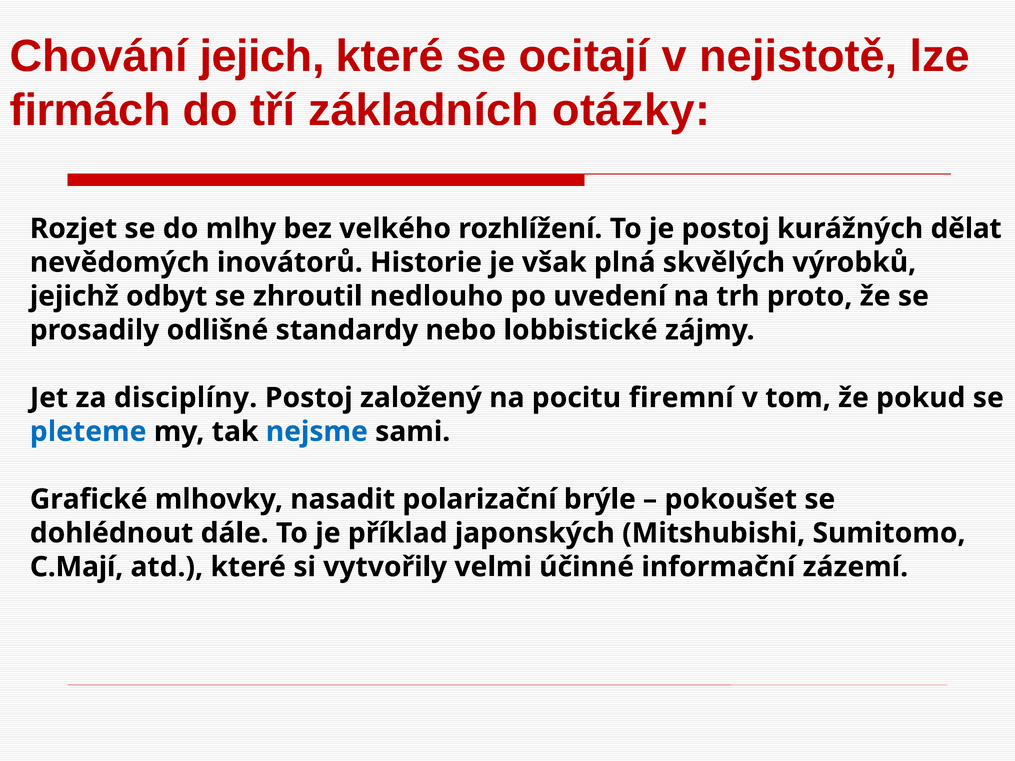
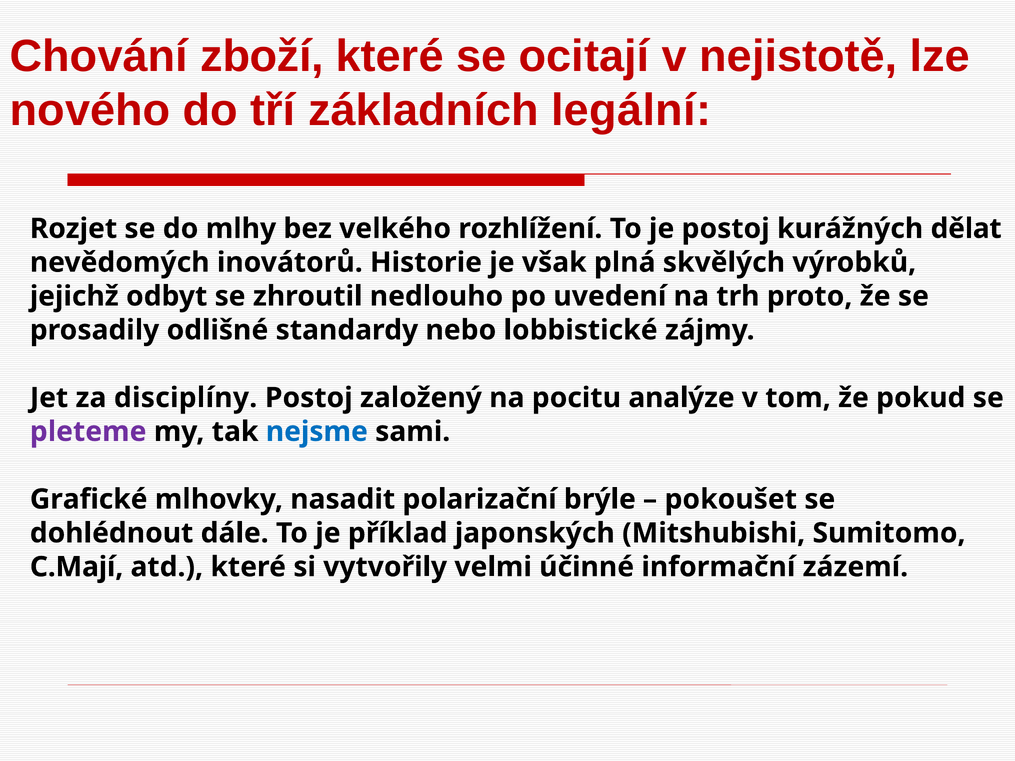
jejich: jejich -> zboží (262, 56)
firmách: firmách -> nového (90, 110)
otázky: otázky -> legální (631, 110)
firemní: firemní -> analýze (681, 398)
pleteme colour: blue -> purple (88, 432)
